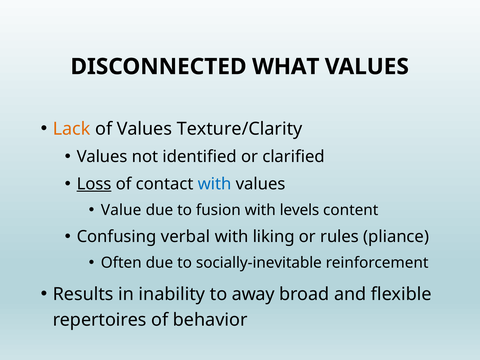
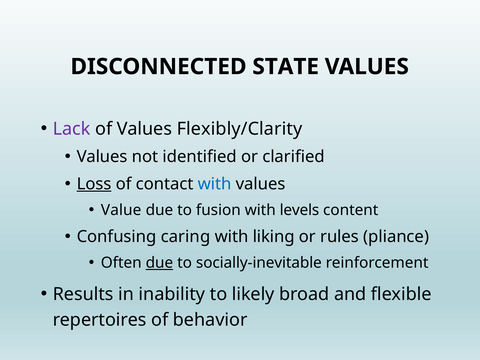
WHAT: WHAT -> STATE (286, 67)
Lack colour: orange -> purple (72, 129)
Texture/Clarity: Texture/Clarity -> Flexibly/Clarity (240, 129)
verbal: verbal -> caring (186, 237)
due underline: none -> present (159, 263)
away: away -> likely (253, 294)
